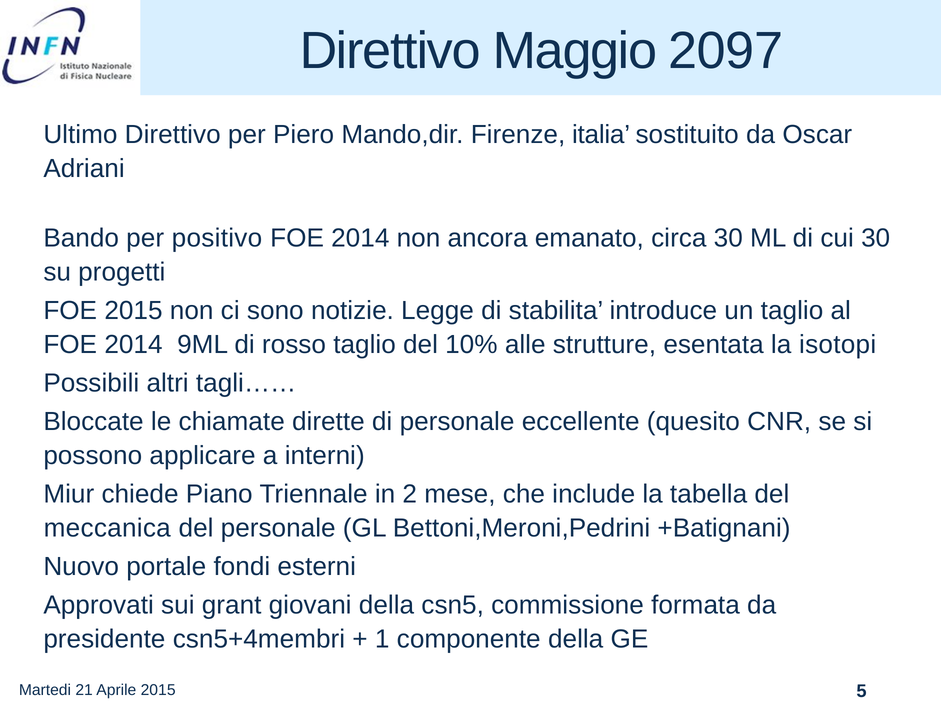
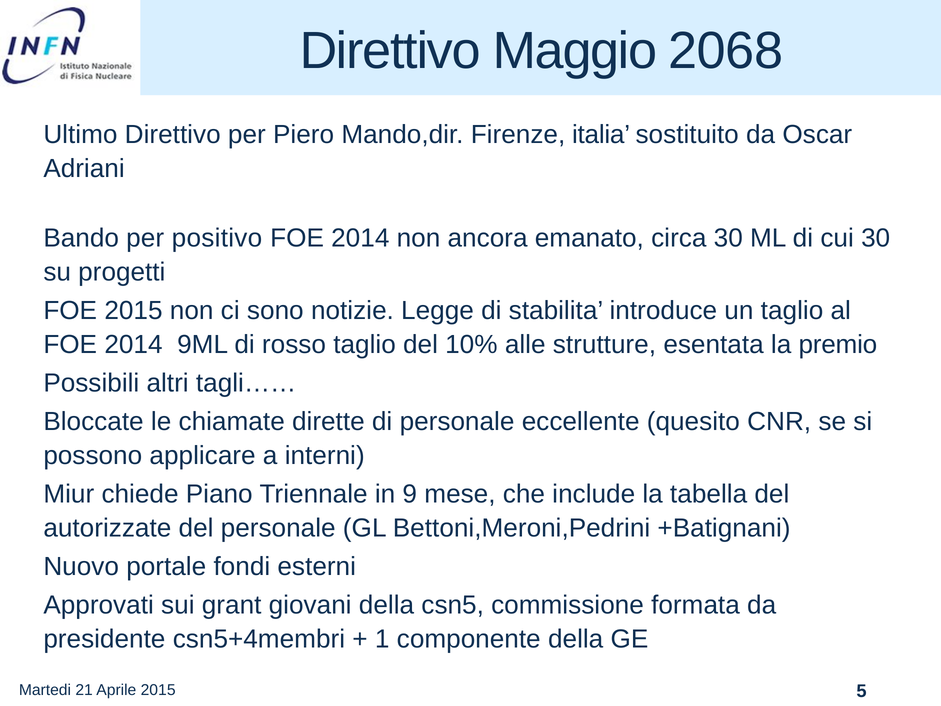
2097: 2097 -> 2068 (726, 51)
isotopi: isotopi -> premio (838, 345)
2: 2 -> 9 (410, 494)
meccanica: meccanica -> autorizzate (107, 528)
